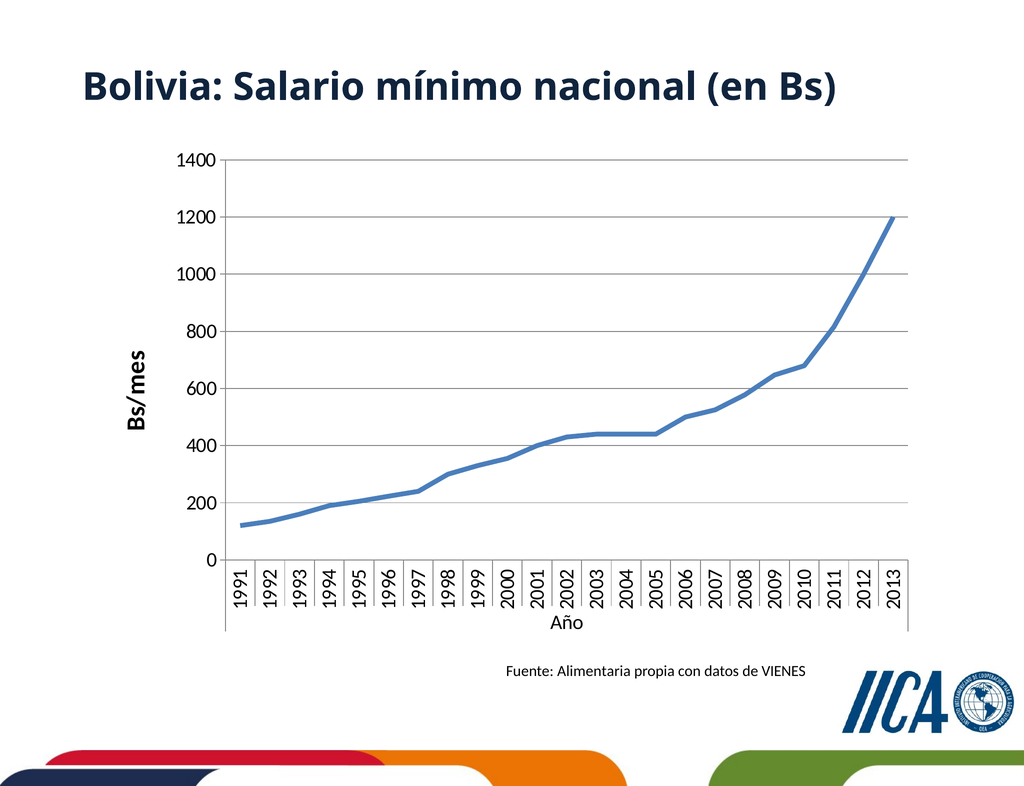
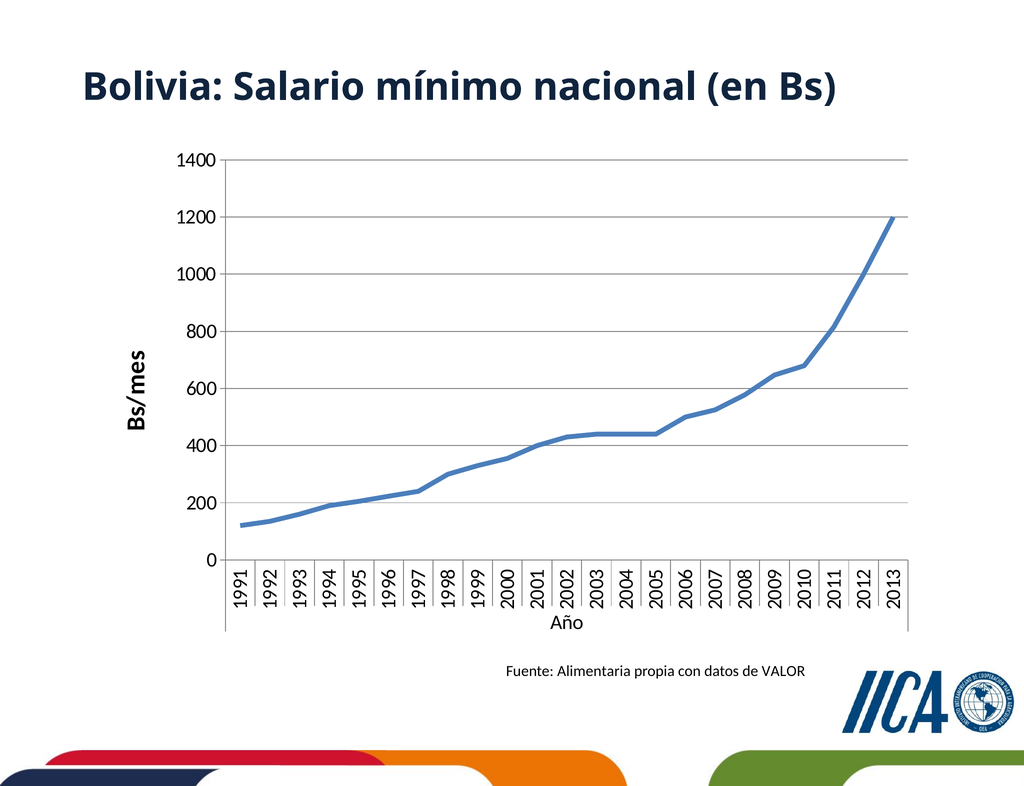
VIENES: VIENES -> VALOR (783, 671)
